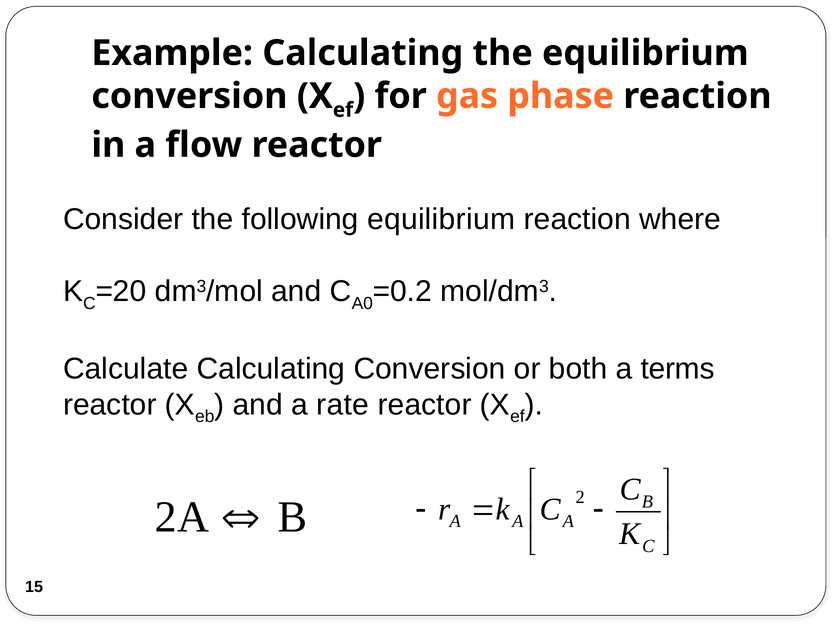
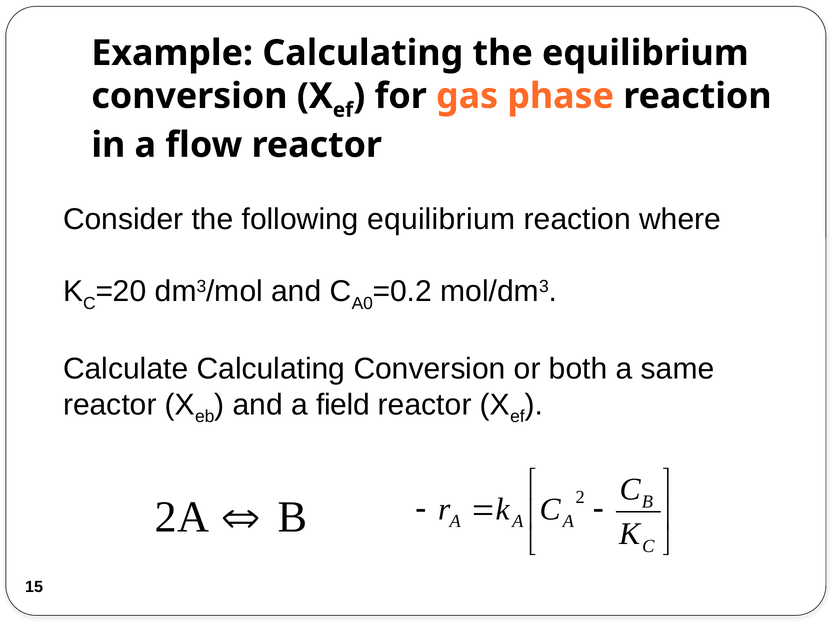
terms: terms -> same (678, 369)
rate: rate -> field (343, 405)
